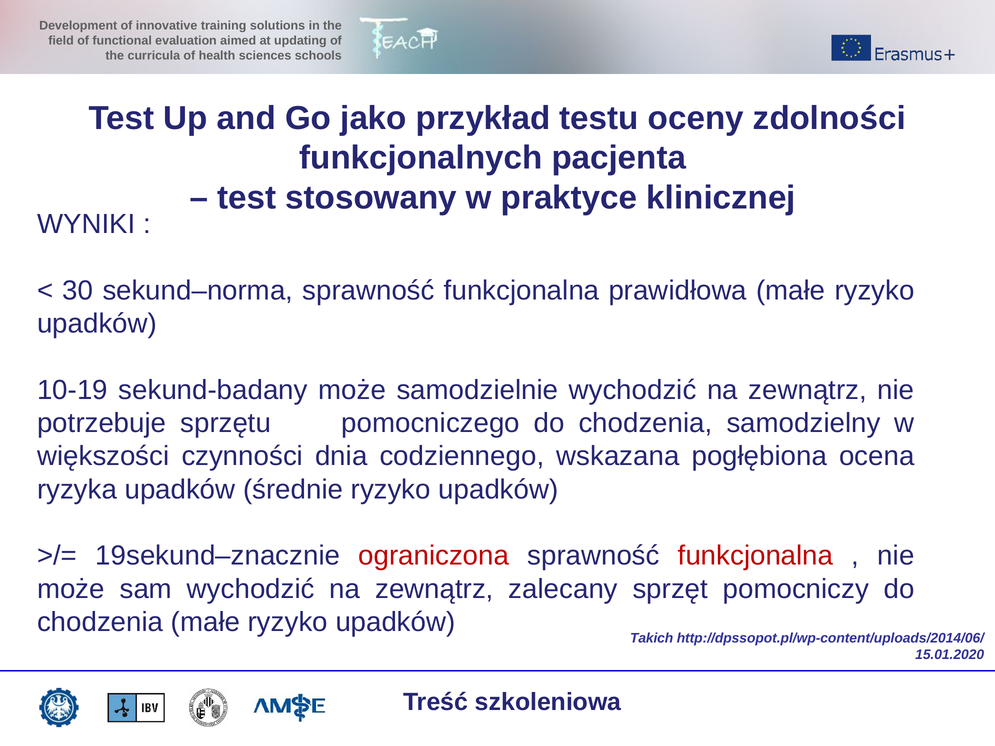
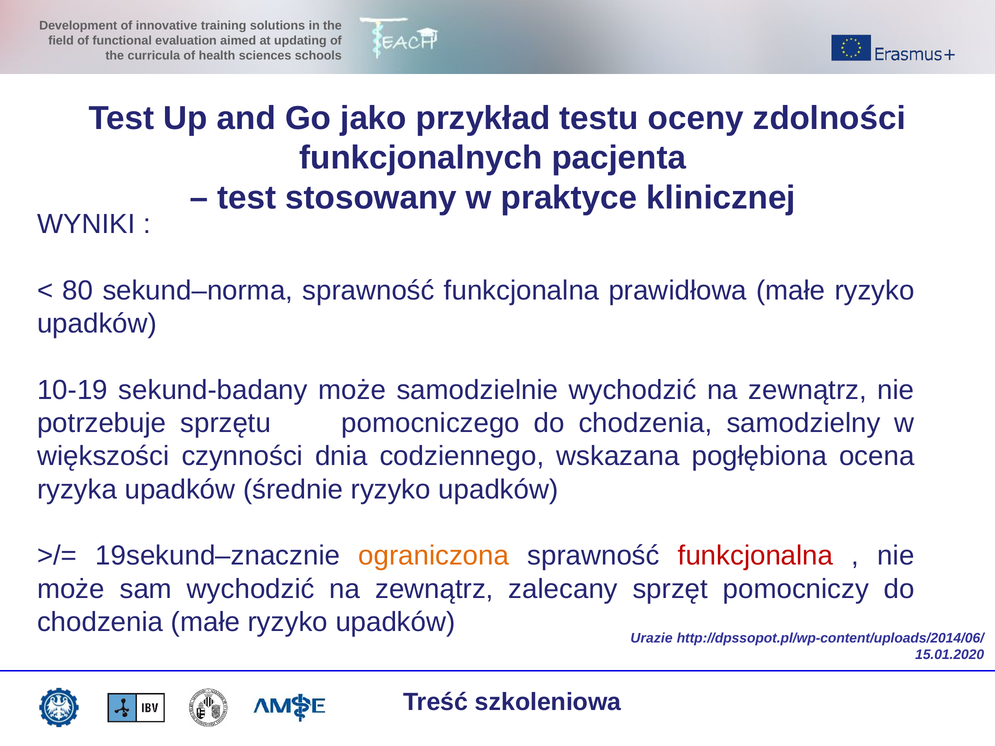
30: 30 -> 80 (78, 291)
ograniczona colour: red -> orange (434, 556)
Takich: Takich -> Urazie (652, 639)
